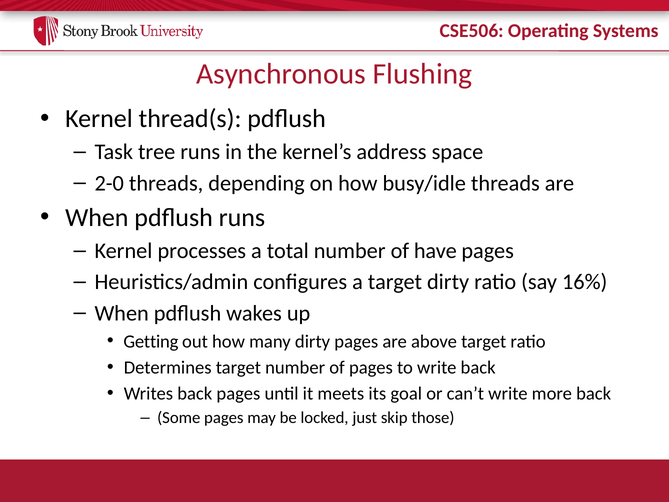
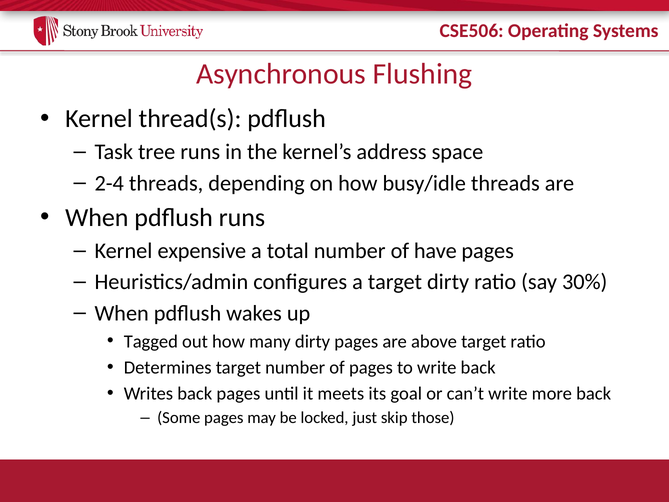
2-0: 2-0 -> 2-4 (109, 183)
processes: processes -> expensive (202, 251)
16%: 16% -> 30% (585, 282)
Getting: Getting -> Tagged (151, 341)
